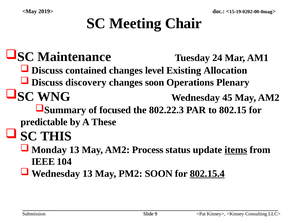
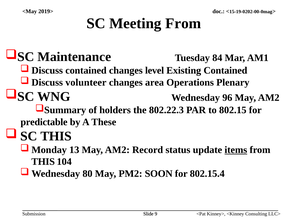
Meeting Chair: Chair -> From (183, 23)
24: 24 -> 84 (217, 58)
Existing Allocation: Allocation -> Contained (225, 71)
discovery: discovery -> volunteer (86, 83)
changes soon: soon -> area (155, 83)
45: 45 -> 96 (227, 98)
focused: focused -> holders (115, 110)
Process: Process -> Record (148, 150)
IEEE: IEEE -> THIS (43, 162)
13: 13 -> 80 (87, 174)
802.15.4 underline: present -> none (207, 174)
